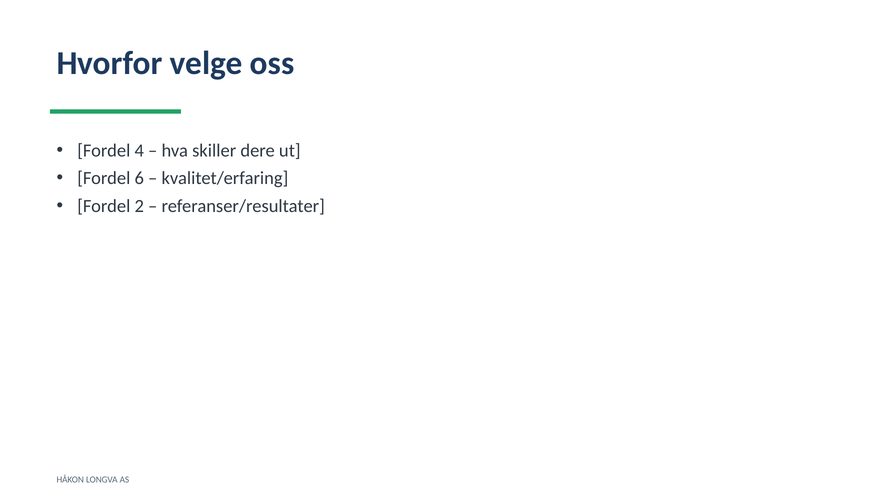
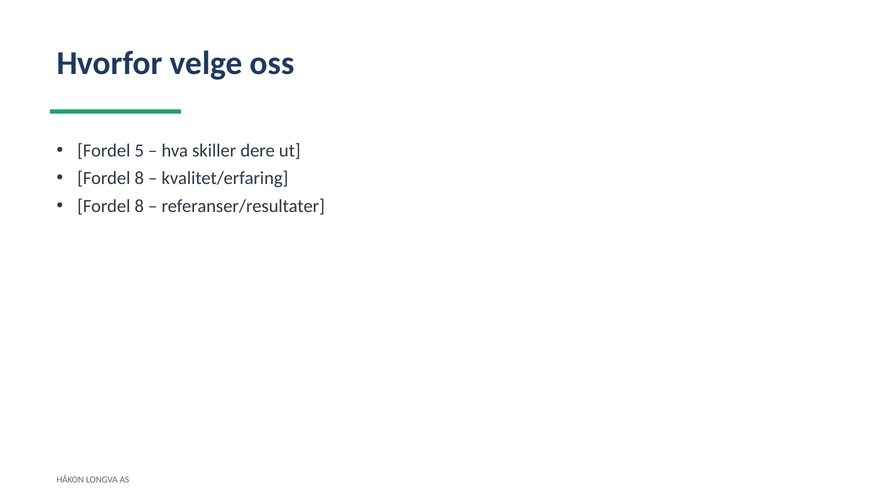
4: 4 -> 5 (139, 150)
6: 6 -> 8 (139, 178)
2: 2 -> 8 (139, 206)
